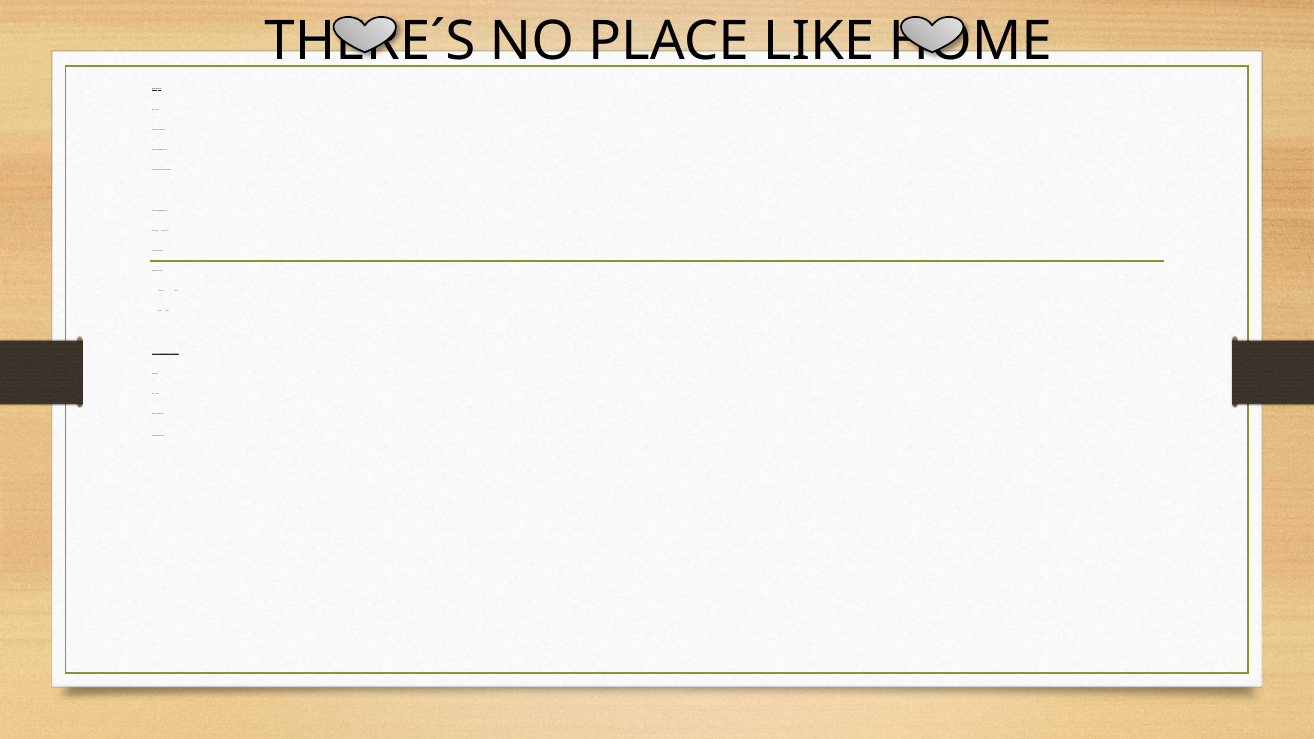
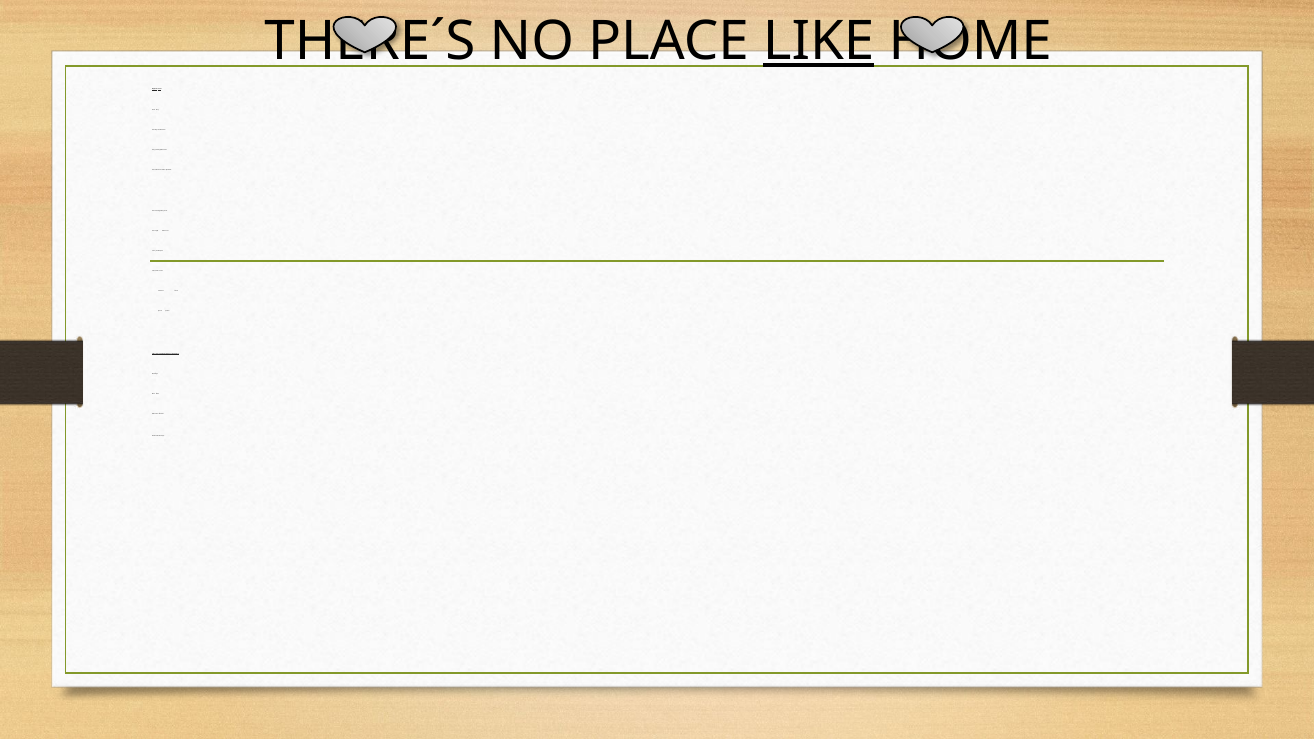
LIKE underline: none -> present (819, 42)
